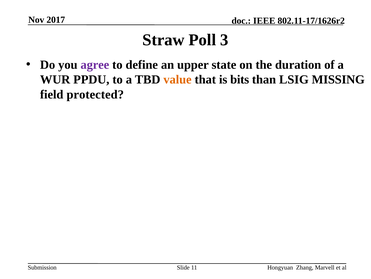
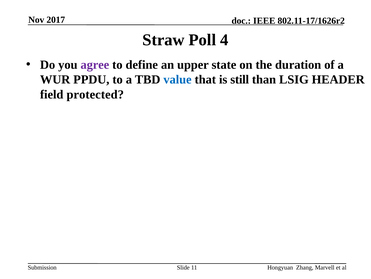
3: 3 -> 4 (224, 40)
value colour: orange -> blue (178, 79)
bits: bits -> still (240, 79)
MISSING: MISSING -> HEADER (338, 79)
